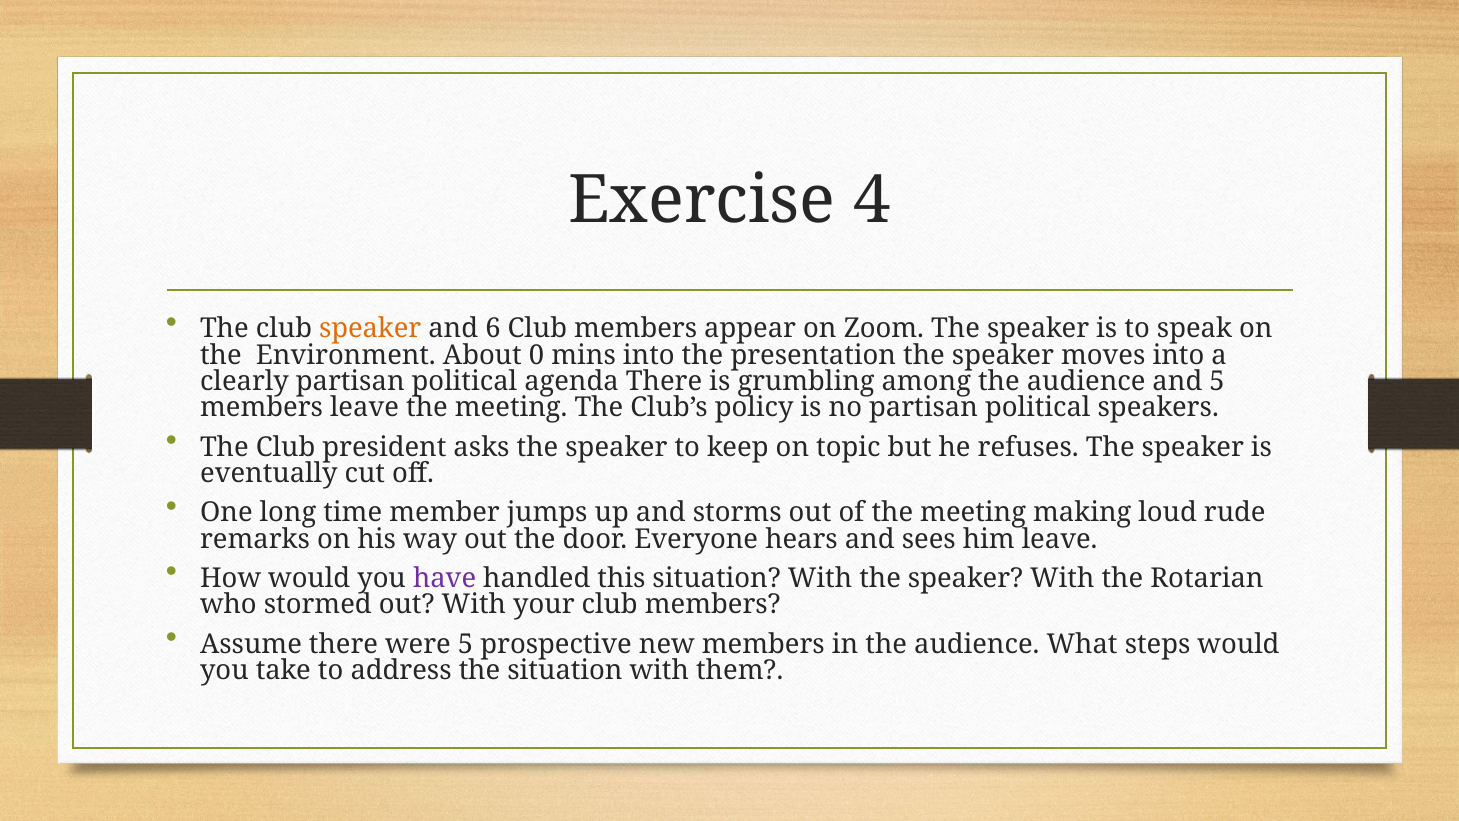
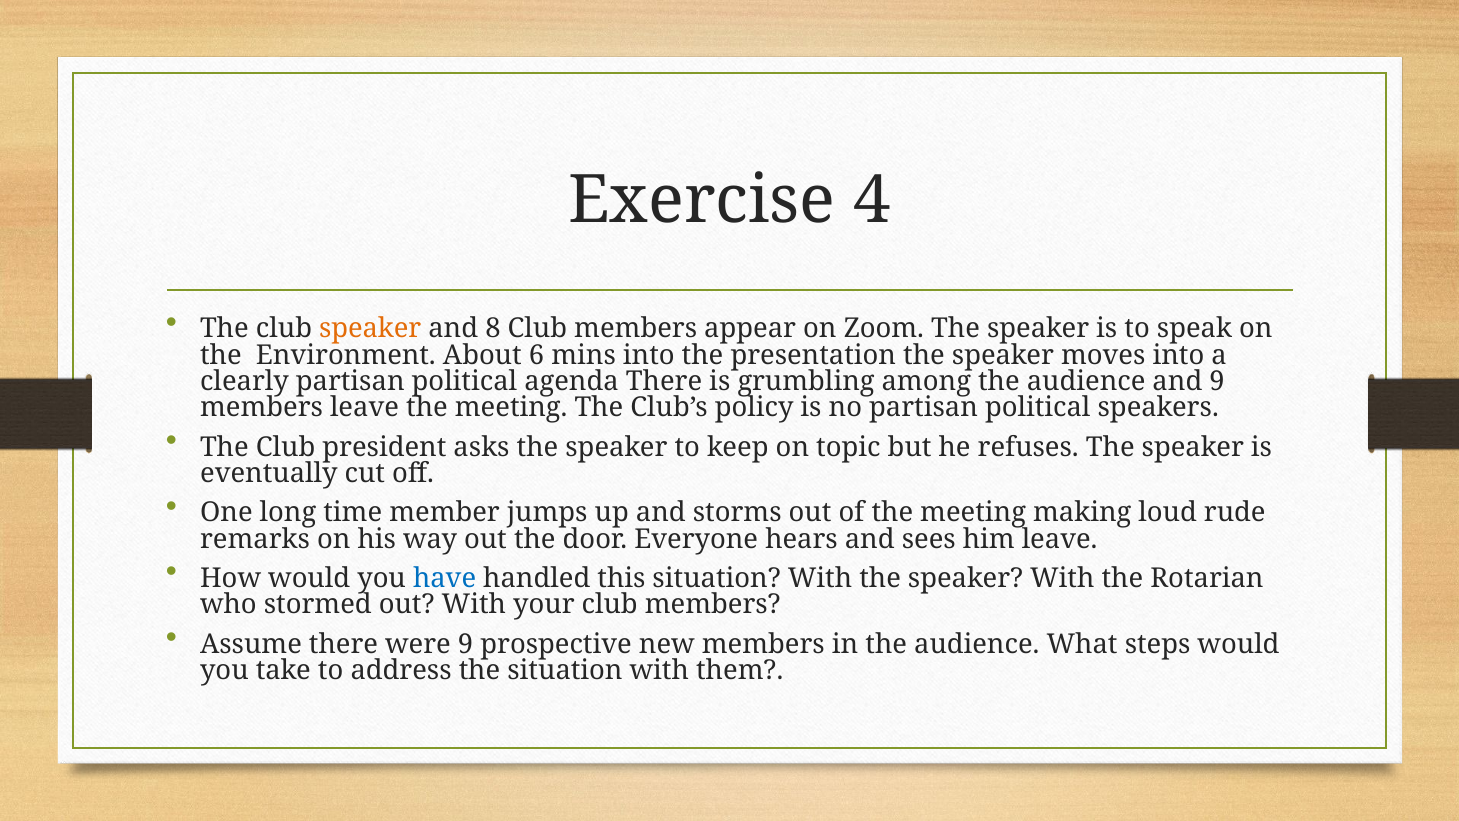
6: 6 -> 8 (493, 329)
0: 0 -> 6 (536, 355)
and 5: 5 -> 9 (1217, 381)
have colour: purple -> blue (445, 578)
were 5: 5 -> 9 (466, 644)
